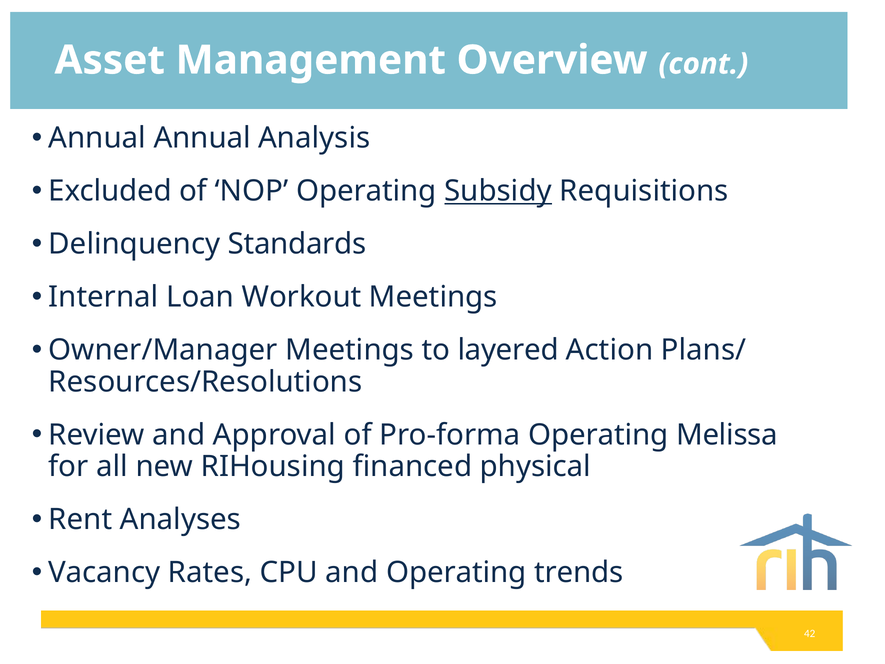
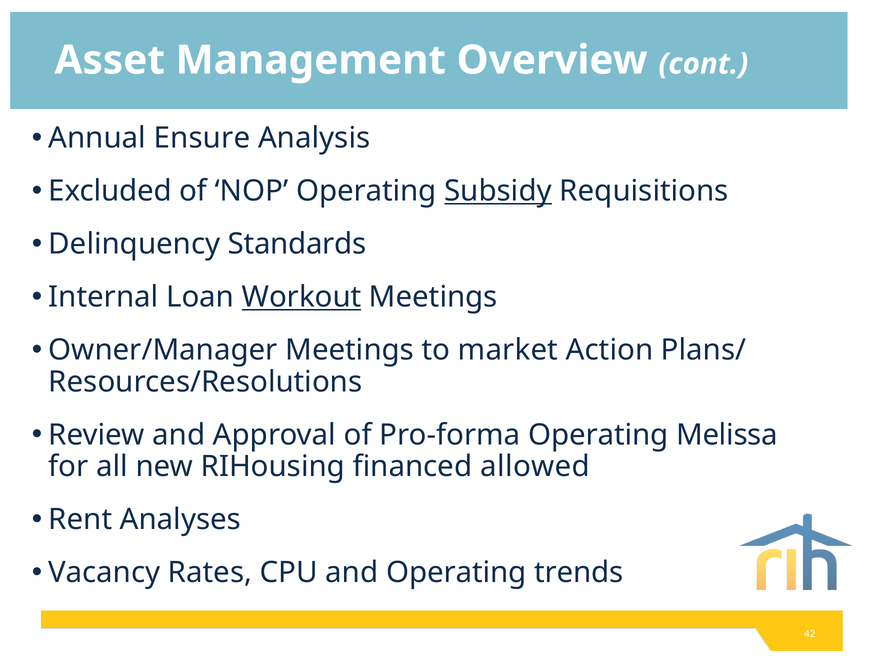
Annual Annual: Annual -> Ensure (202, 138)
Workout underline: none -> present (302, 297)
layered: layered -> market (508, 350)
physical: physical -> allowed (535, 467)
